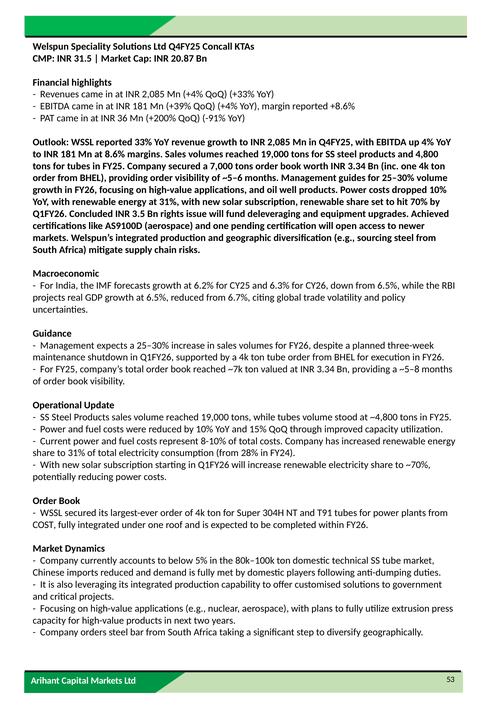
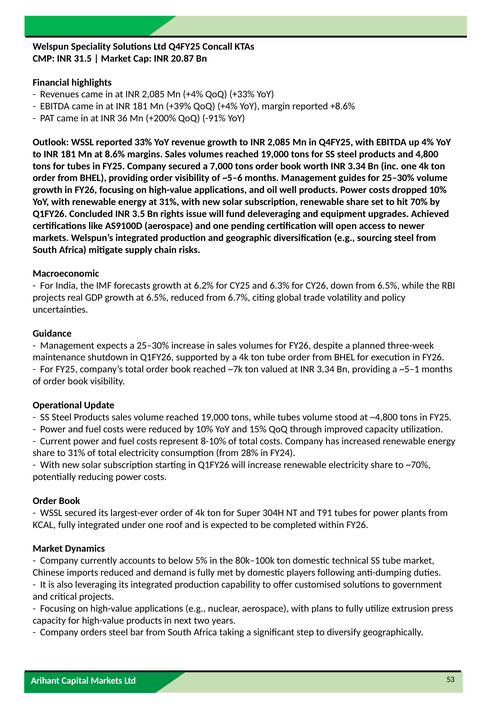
~5–8: ~5–8 -> ~5–1 (409, 369)
COST: COST -> KCAL (44, 524)
